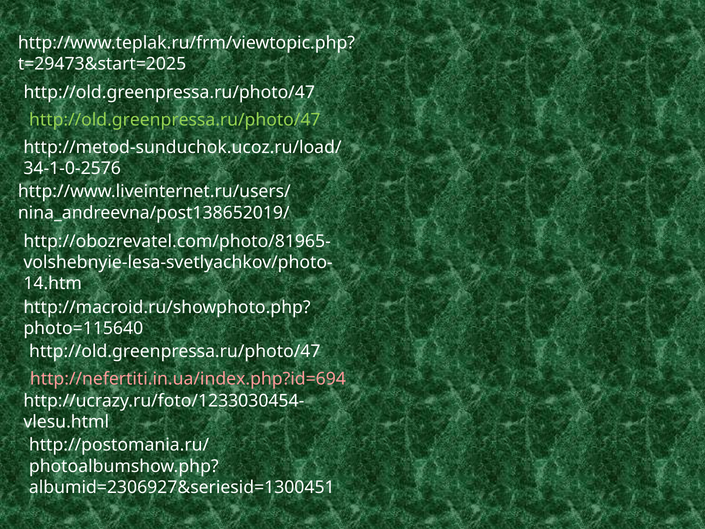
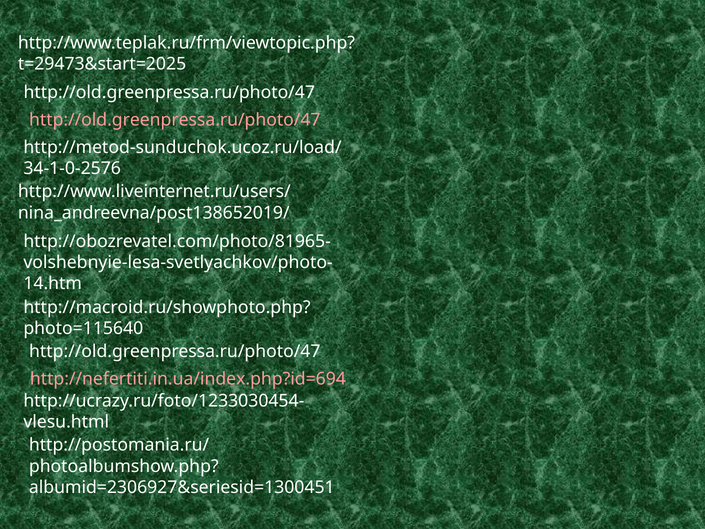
http://old.greenpressa.ru/photo/47 colour: light green -> pink (175, 120)
